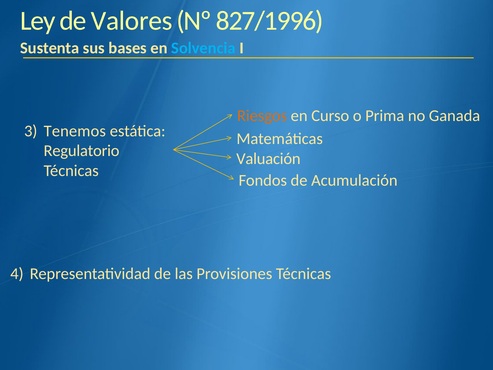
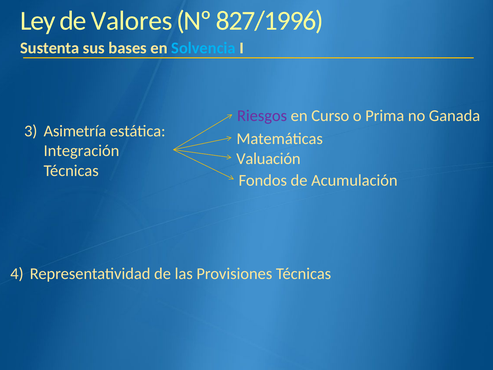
Riesgos colour: orange -> purple (262, 116)
Tenemos: Tenemos -> Asimetría (75, 131)
Regulatorio: Regulatorio -> Integración (81, 151)
